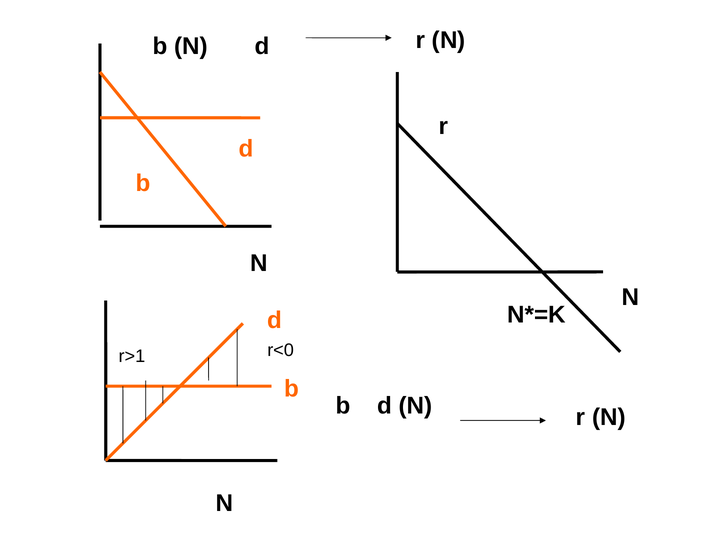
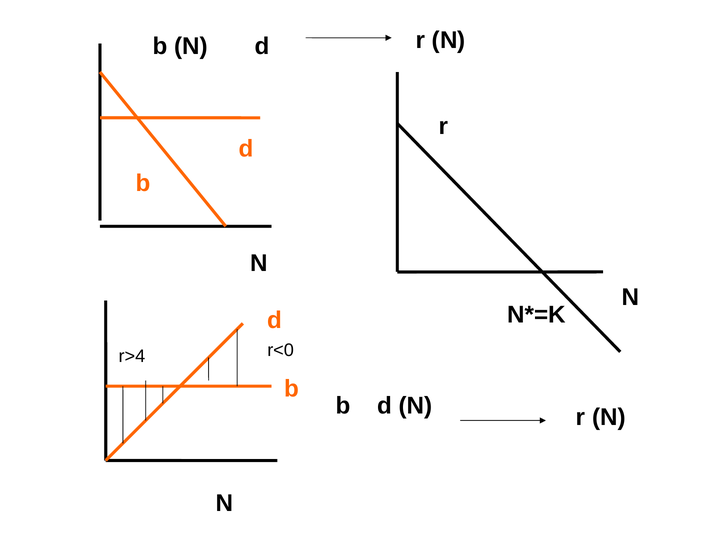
r>1: r>1 -> r>4 (132, 357)
